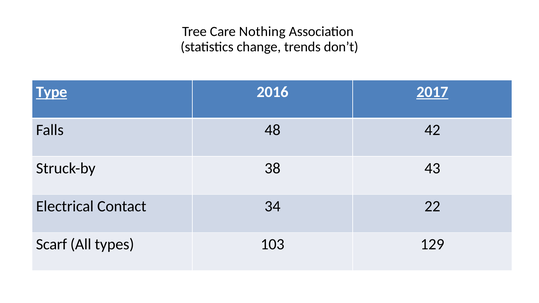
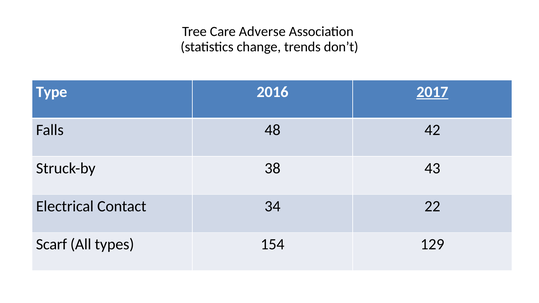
Nothing: Nothing -> Adverse (262, 32)
Type underline: present -> none (52, 92)
103: 103 -> 154 (273, 244)
